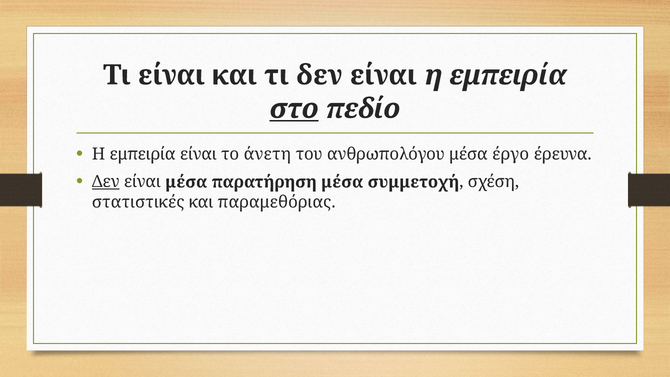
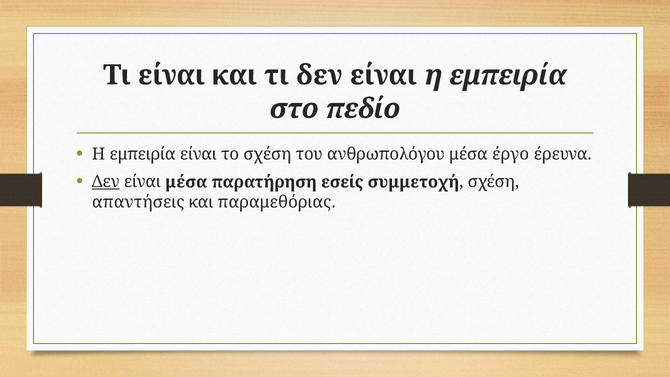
στο underline: present -> none (294, 109)
το άνετη: άνετη -> σχέση (267, 154)
παρατήρηση μέσα: μέσα -> εσείς (342, 182)
στατιστικές: στατιστικές -> απαντήσεις (138, 202)
